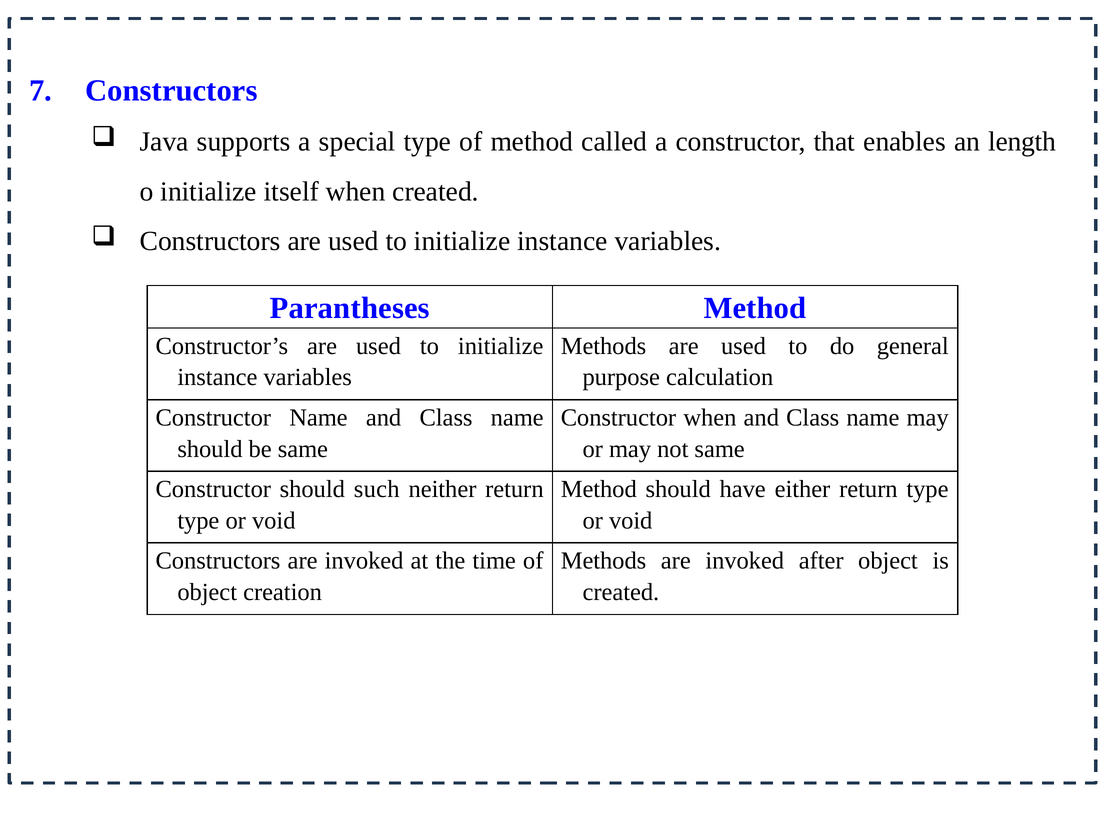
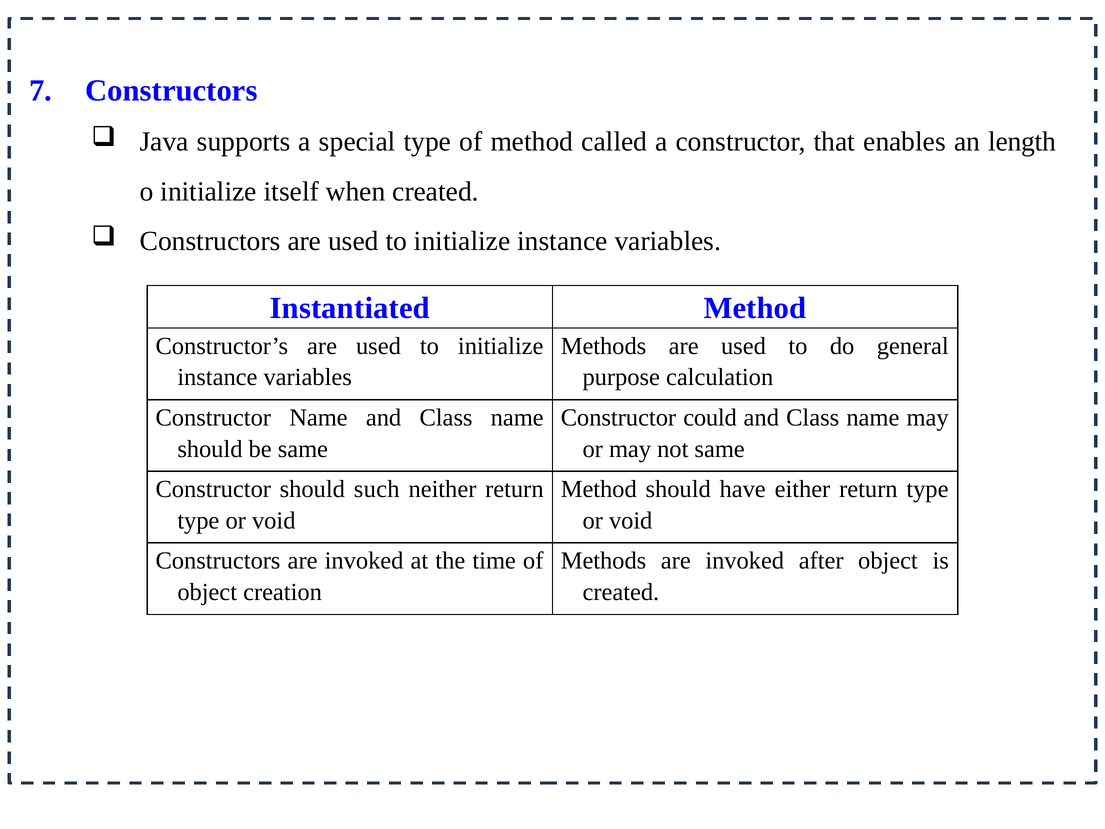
Parantheses: Parantheses -> Instantiated (350, 308)
Constructor when: when -> could (710, 417)
